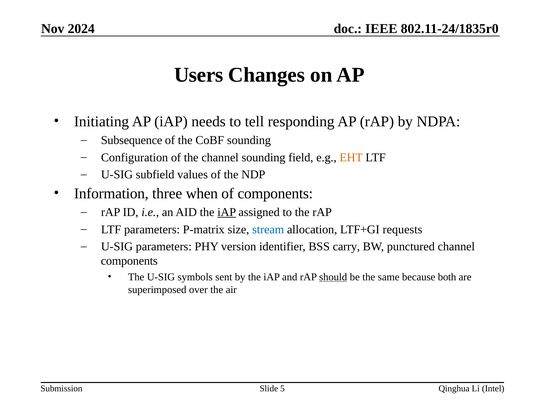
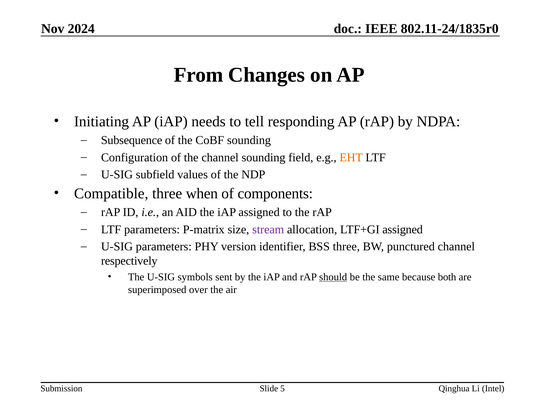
Users: Users -> From (199, 75)
Information: Information -> Compatible (111, 194)
iAP underline: present -> none (227, 212)
stream colour: blue -> purple (268, 229)
LTF+GI requests: requests -> assigned (403, 229)
BSS carry: carry -> three (346, 246)
components: components -> respectively (129, 261)
